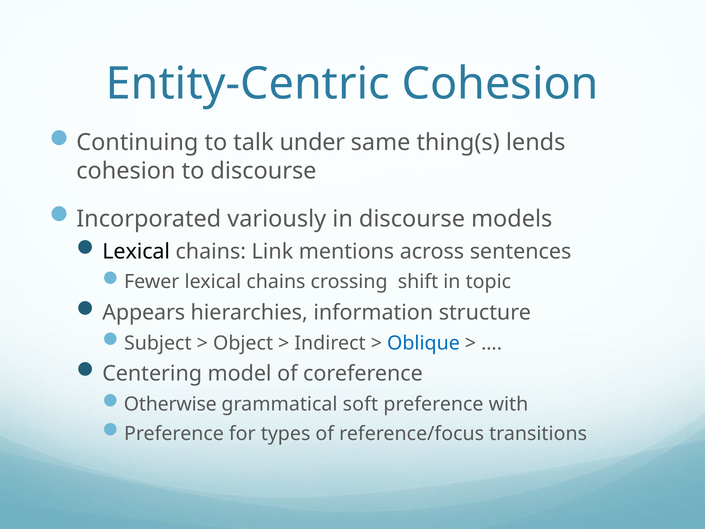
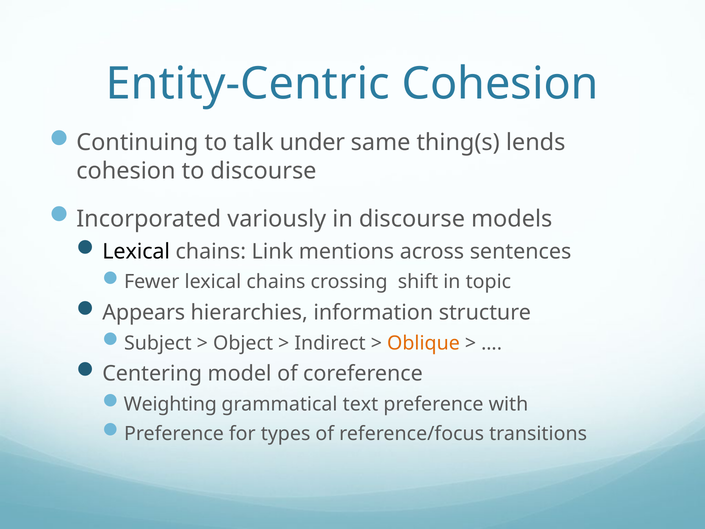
Oblique colour: blue -> orange (423, 343)
Otherwise: Otherwise -> Weighting (170, 404)
soft: soft -> text (361, 404)
